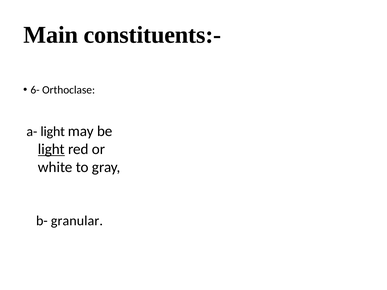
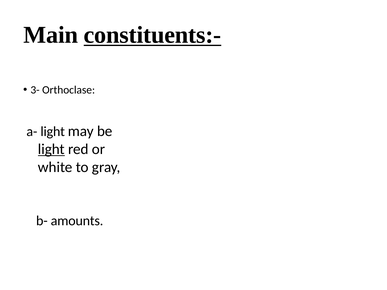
constituents:- underline: none -> present (152, 35)
6-: 6- -> 3- (35, 90)
granular: granular -> amounts (77, 221)
